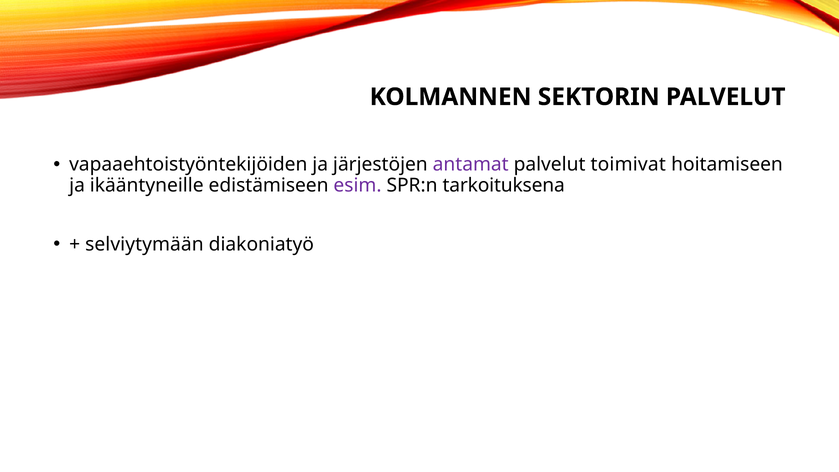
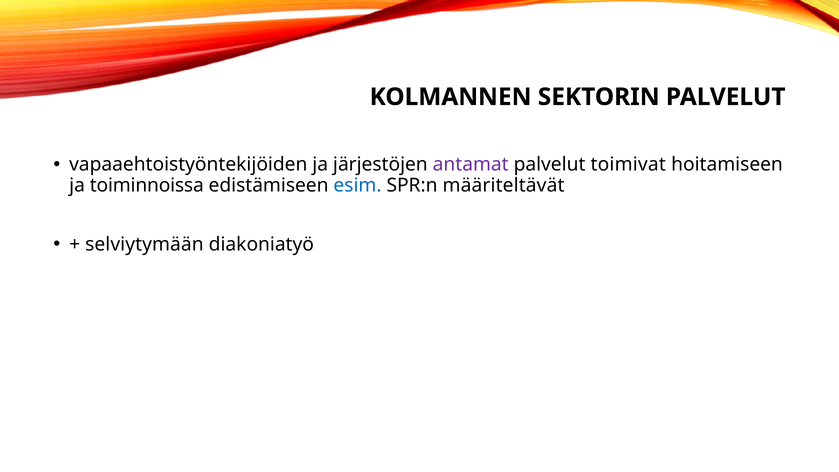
ikääntyneille: ikääntyneille -> toiminnoissa (147, 185)
esim colour: purple -> blue (358, 185)
tarkoituksena: tarkoituksena -> määriteltävät (504, 185)
